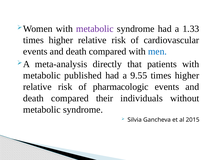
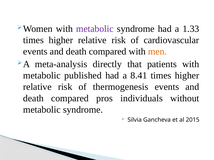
men colour: blue -> orange (157, 52)
9.55: 9.55 -> 8.41 (139, 76)
pharmacologic: pharmacologic -> thermogenesis (121, 87)
their: their -> pros (105, 99)
